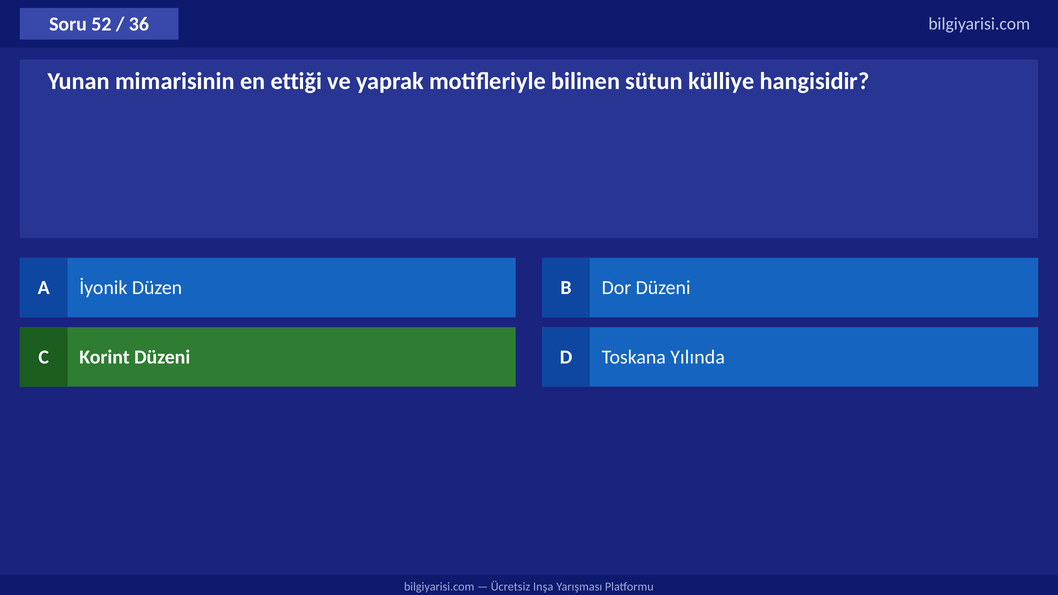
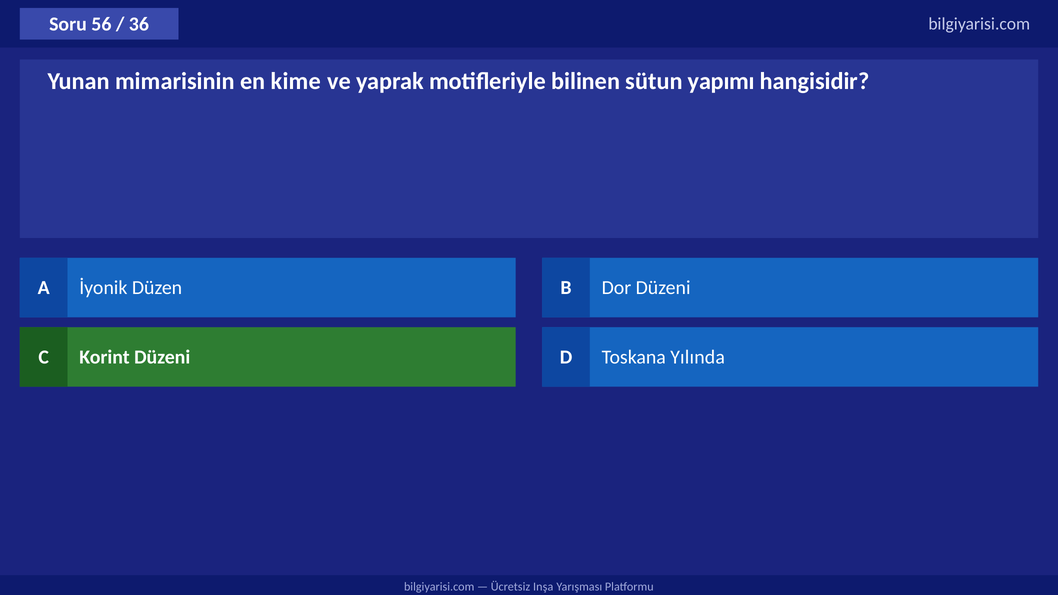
52: 52 -> 56 (101, 24)
ettiği: ettiği -> kime (296, 81)
külliye: külliye -> yapımı (721, 81)
